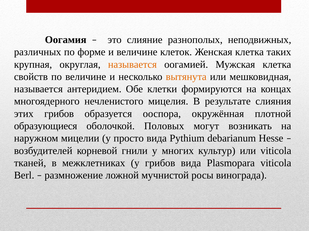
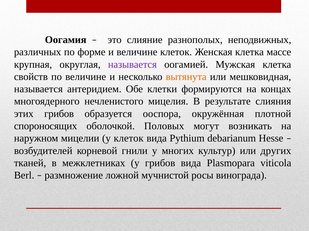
таких: таких -> массе (279, 52)
называется colour: orange -> purple (132, 65)
образующиеся: образующиеся -> спороносящих (46, 126)
у просто: просто -> клеток (129, 139)
или viticola: viticola -> других (276, 151)
